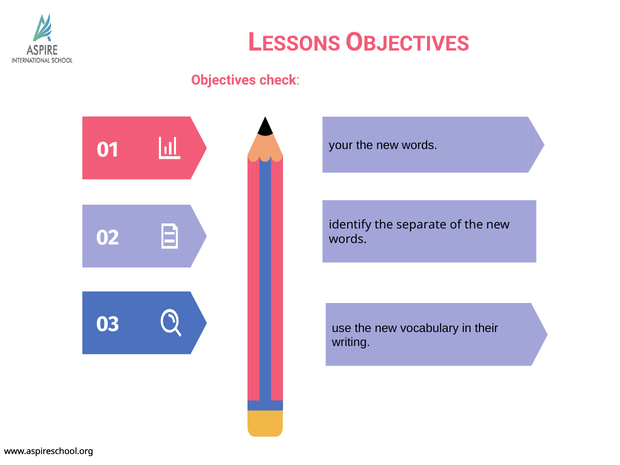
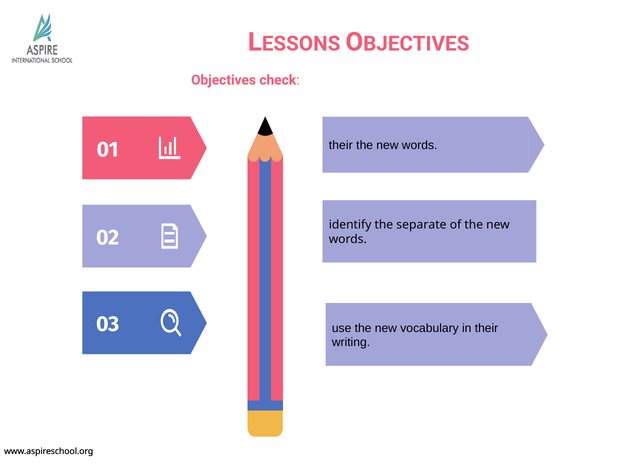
your: your -> their (341, 145)
